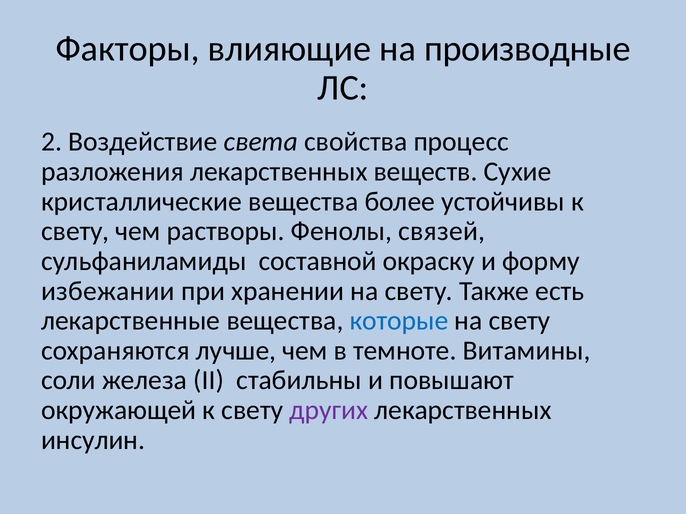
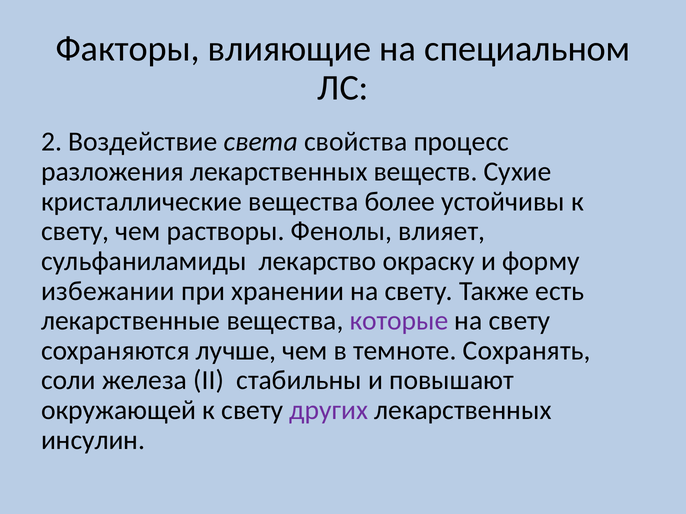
производные: производные -> специальном (527, 49)
связей: связей -> влияет (442, 232)
составной: составной -> лекарство (318, 261)
которые colour: blue -> purple (399, 321)
Витамины: Витамины -> Сохранять (527, 351)
